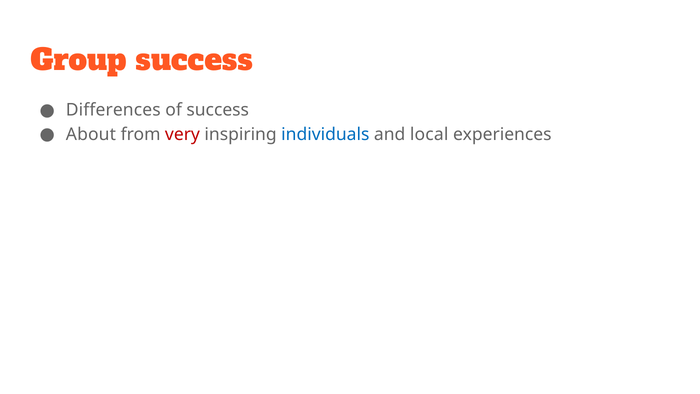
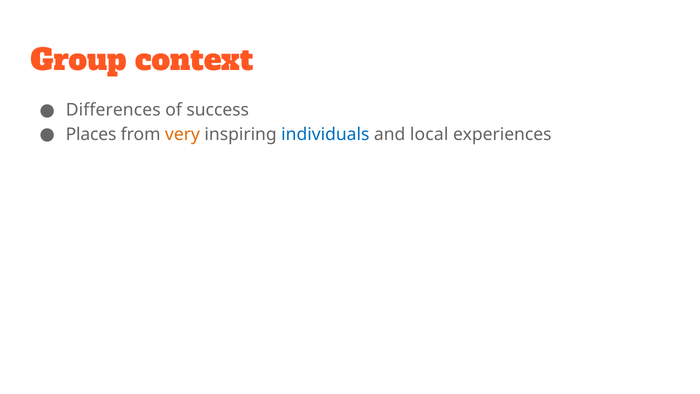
Group success: success -> context (194, 61)
About: About -> Places (91, 134)
very colour: red -> orange (182, 134)
